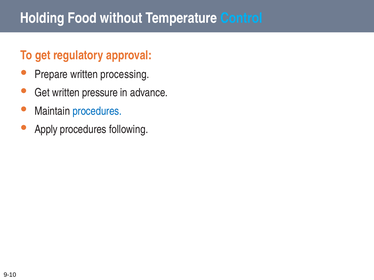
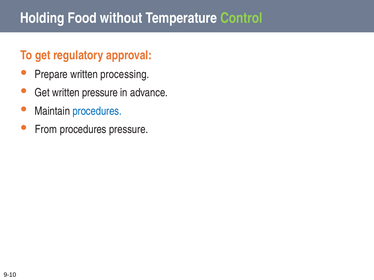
Control colour: light blue -> light green (241, 18)
Apply: Apply -> From (46, 130)
procedures following: following -> pressure (129, 130)
